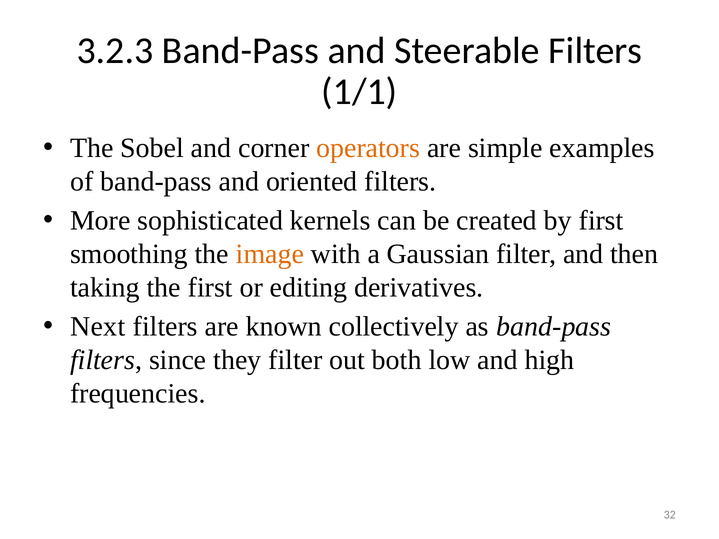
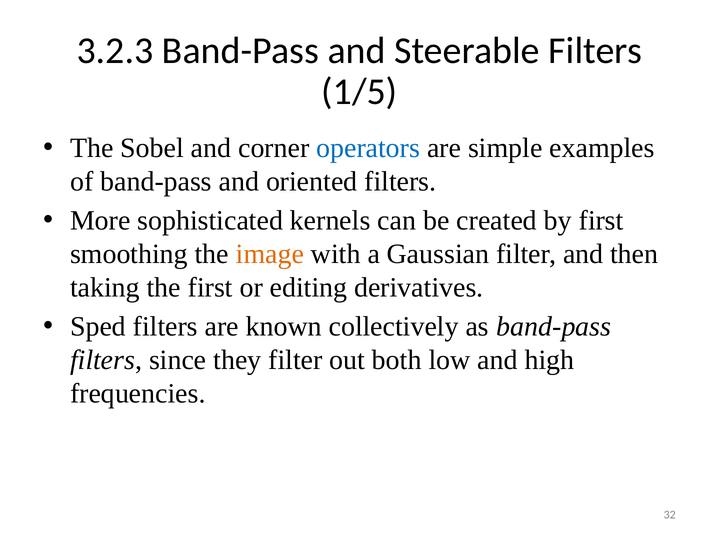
1/1: 1/1 -> 1/5 (359, 92)
operators colour: orange -> blue (368, 148)
Next: Next -> Sped (98, 327)
